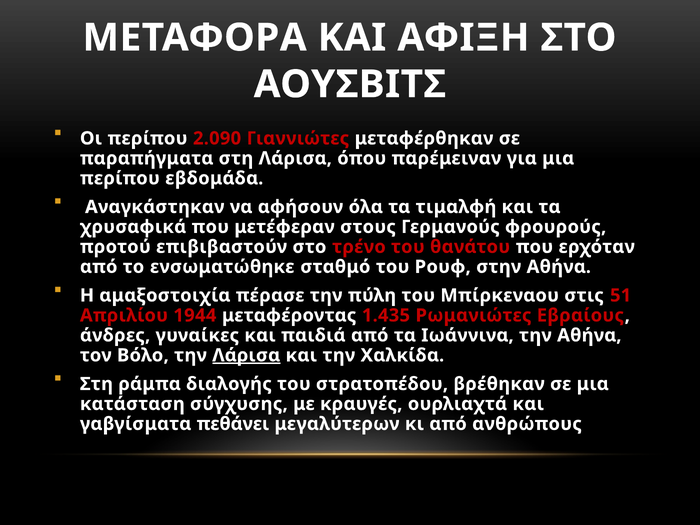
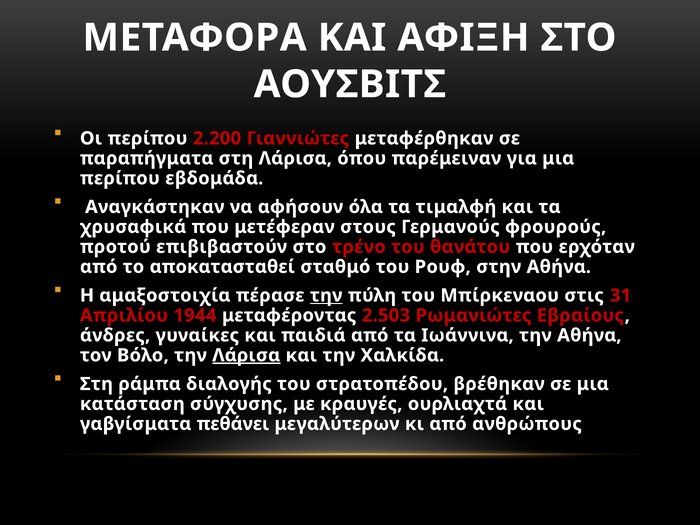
2.090: 2.090 -> 2.200 (217, 138)
ενσωματώθηκε: ενσωματώθηκε -> αποκατασταθεί (222, 267)
την underline: none -> present (326, 295)
51: 51 -> 31 (621, 295)
1.435: 1.435 -> 2.503 (386, 315)
